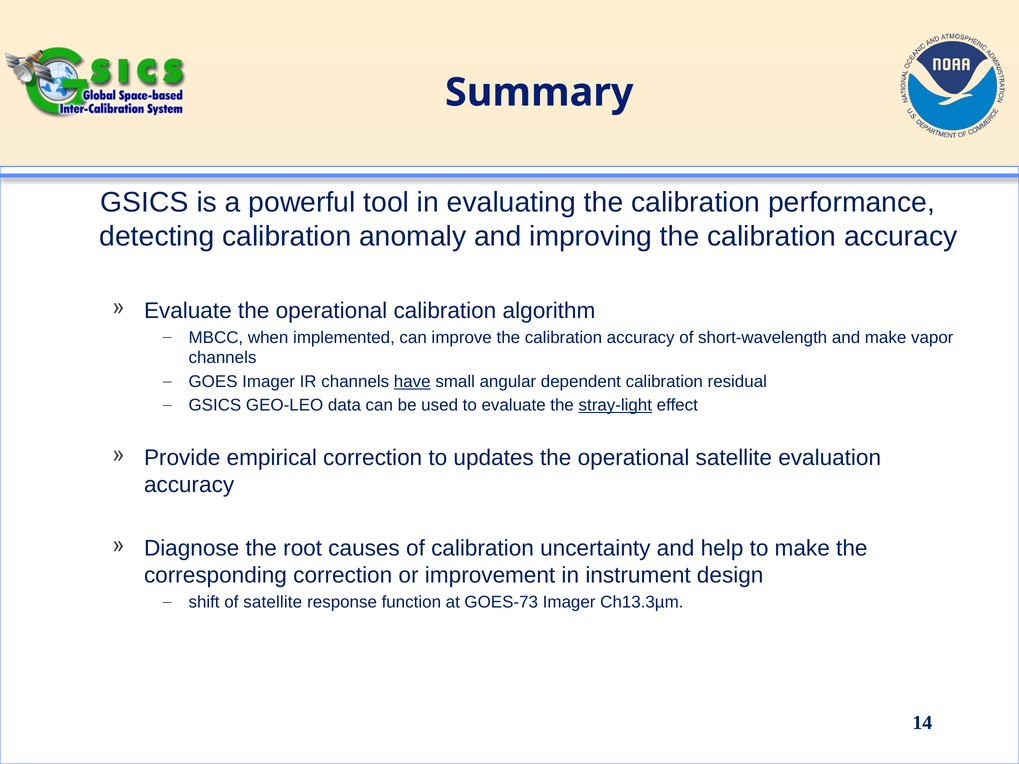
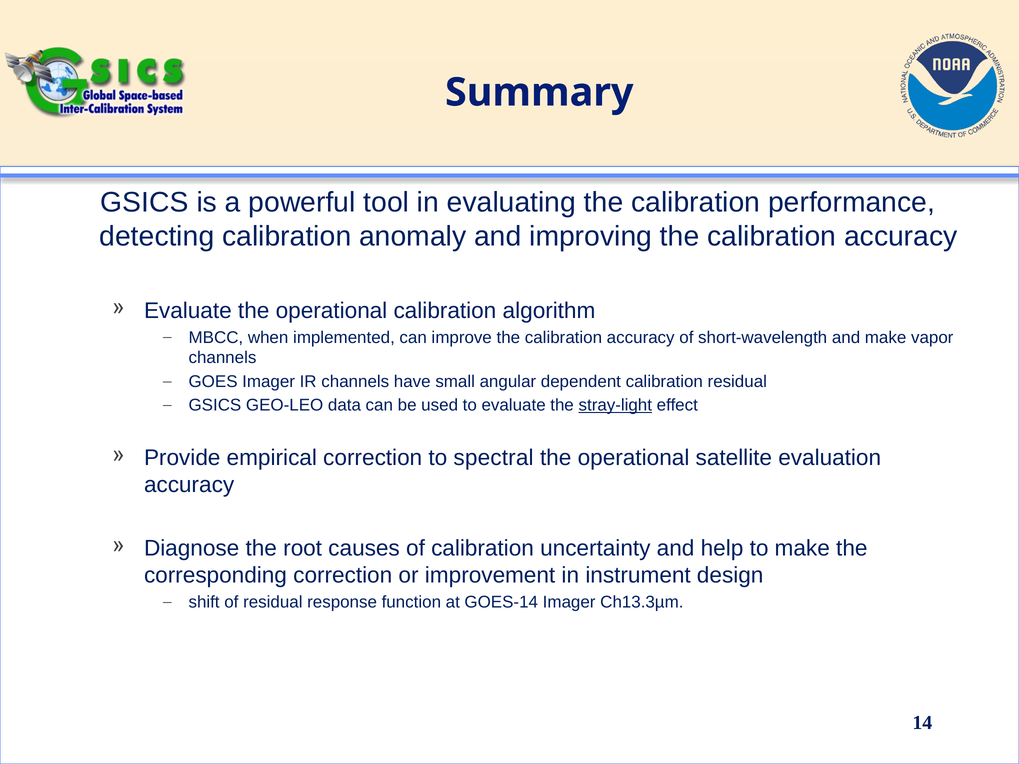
have underline: present -> none (412, 382)
updates: updates -> spectral (494, 458)
of satellite: satellite -> residual (273, 602)
GOES-73: GOES-73 -> GOES-14 (501, 602)
